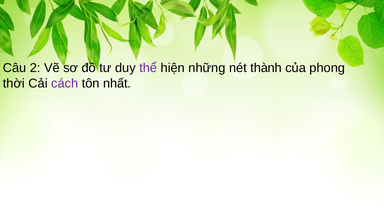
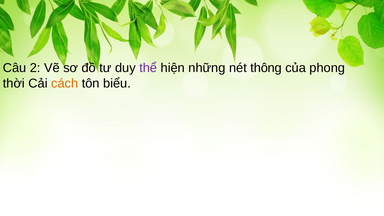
thành: thành -> thông (266, 68)
cách colour: purple -> orange (65, 83)
nhất: nhất -> biểu (117, 83)
